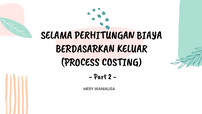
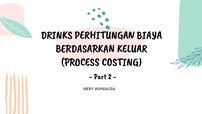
SELAMA: SELAMA -> DRINKS (57, 35)
